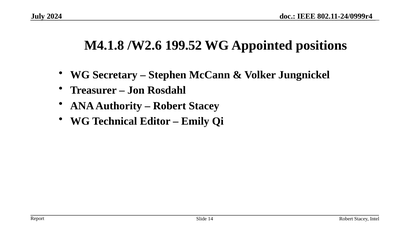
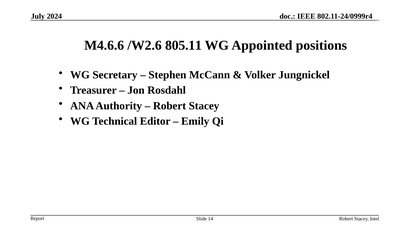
M4.1.8: M4.1.8 -> M4.6.6 (104, 46)
199.52: 199.52 -> 805.11 (183, 46)
